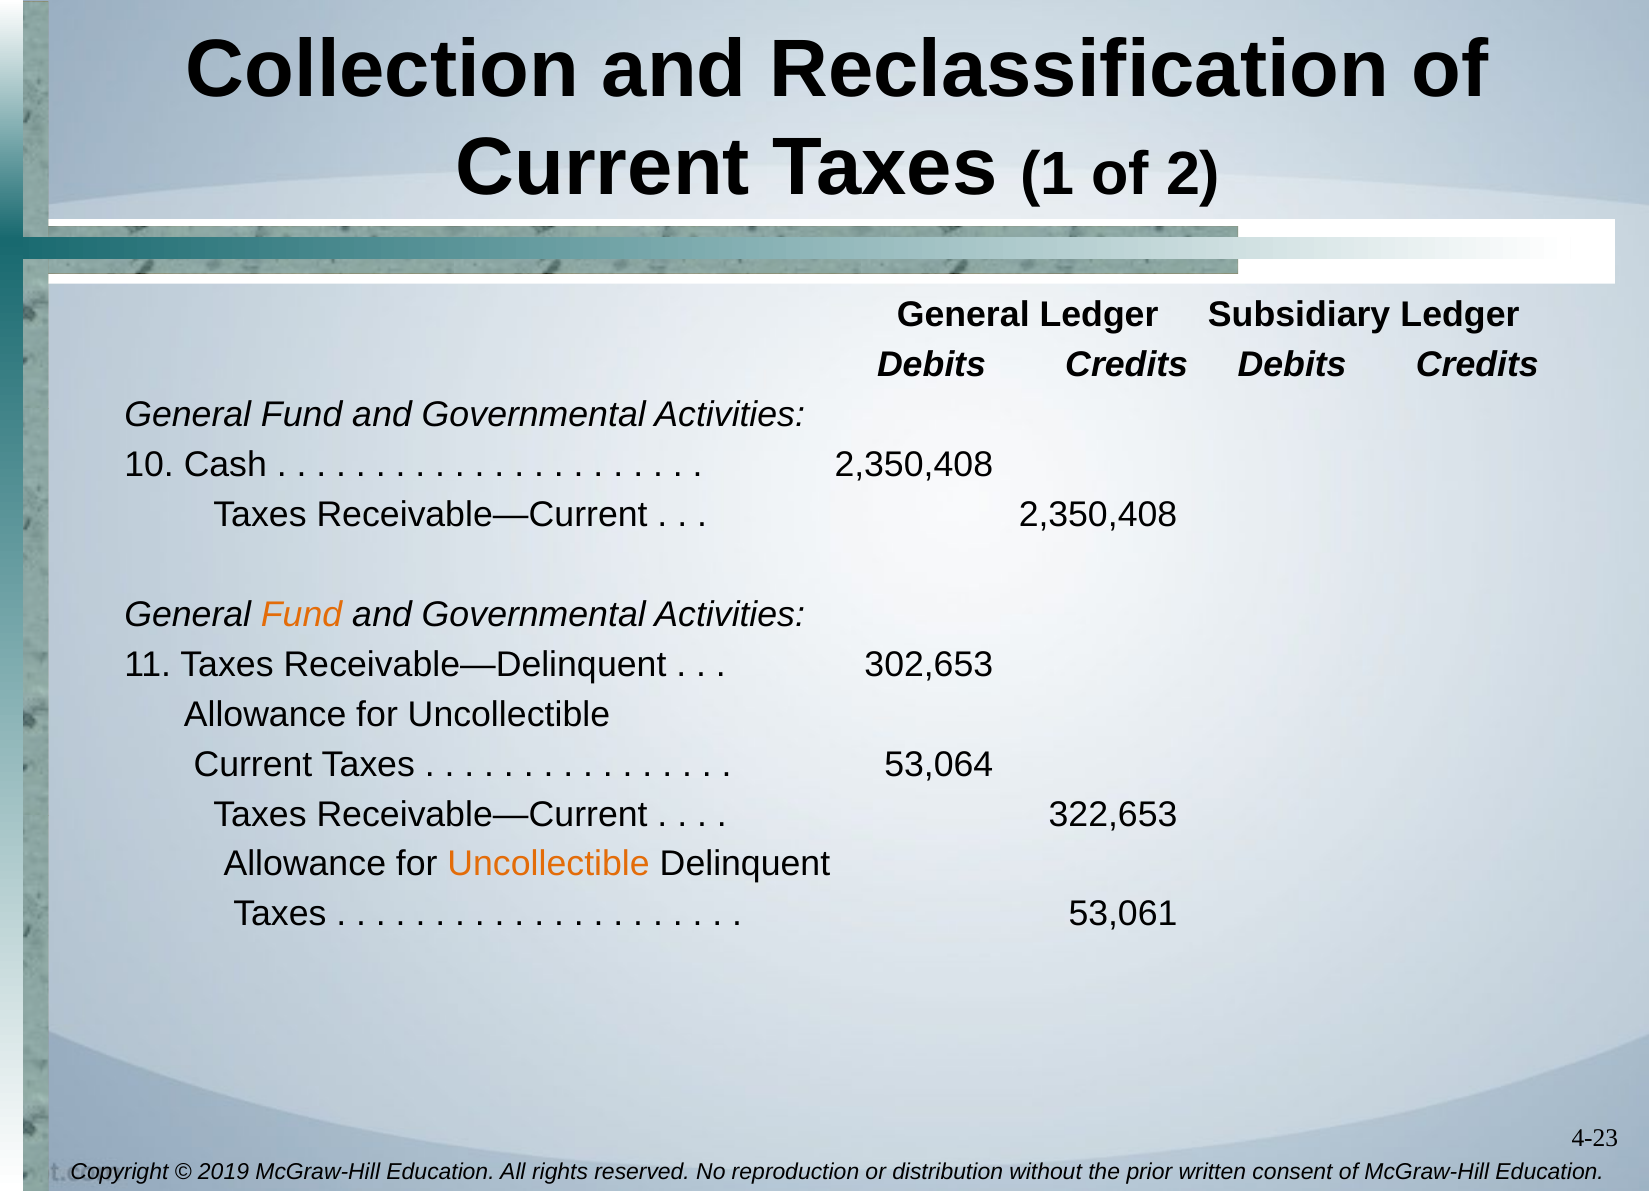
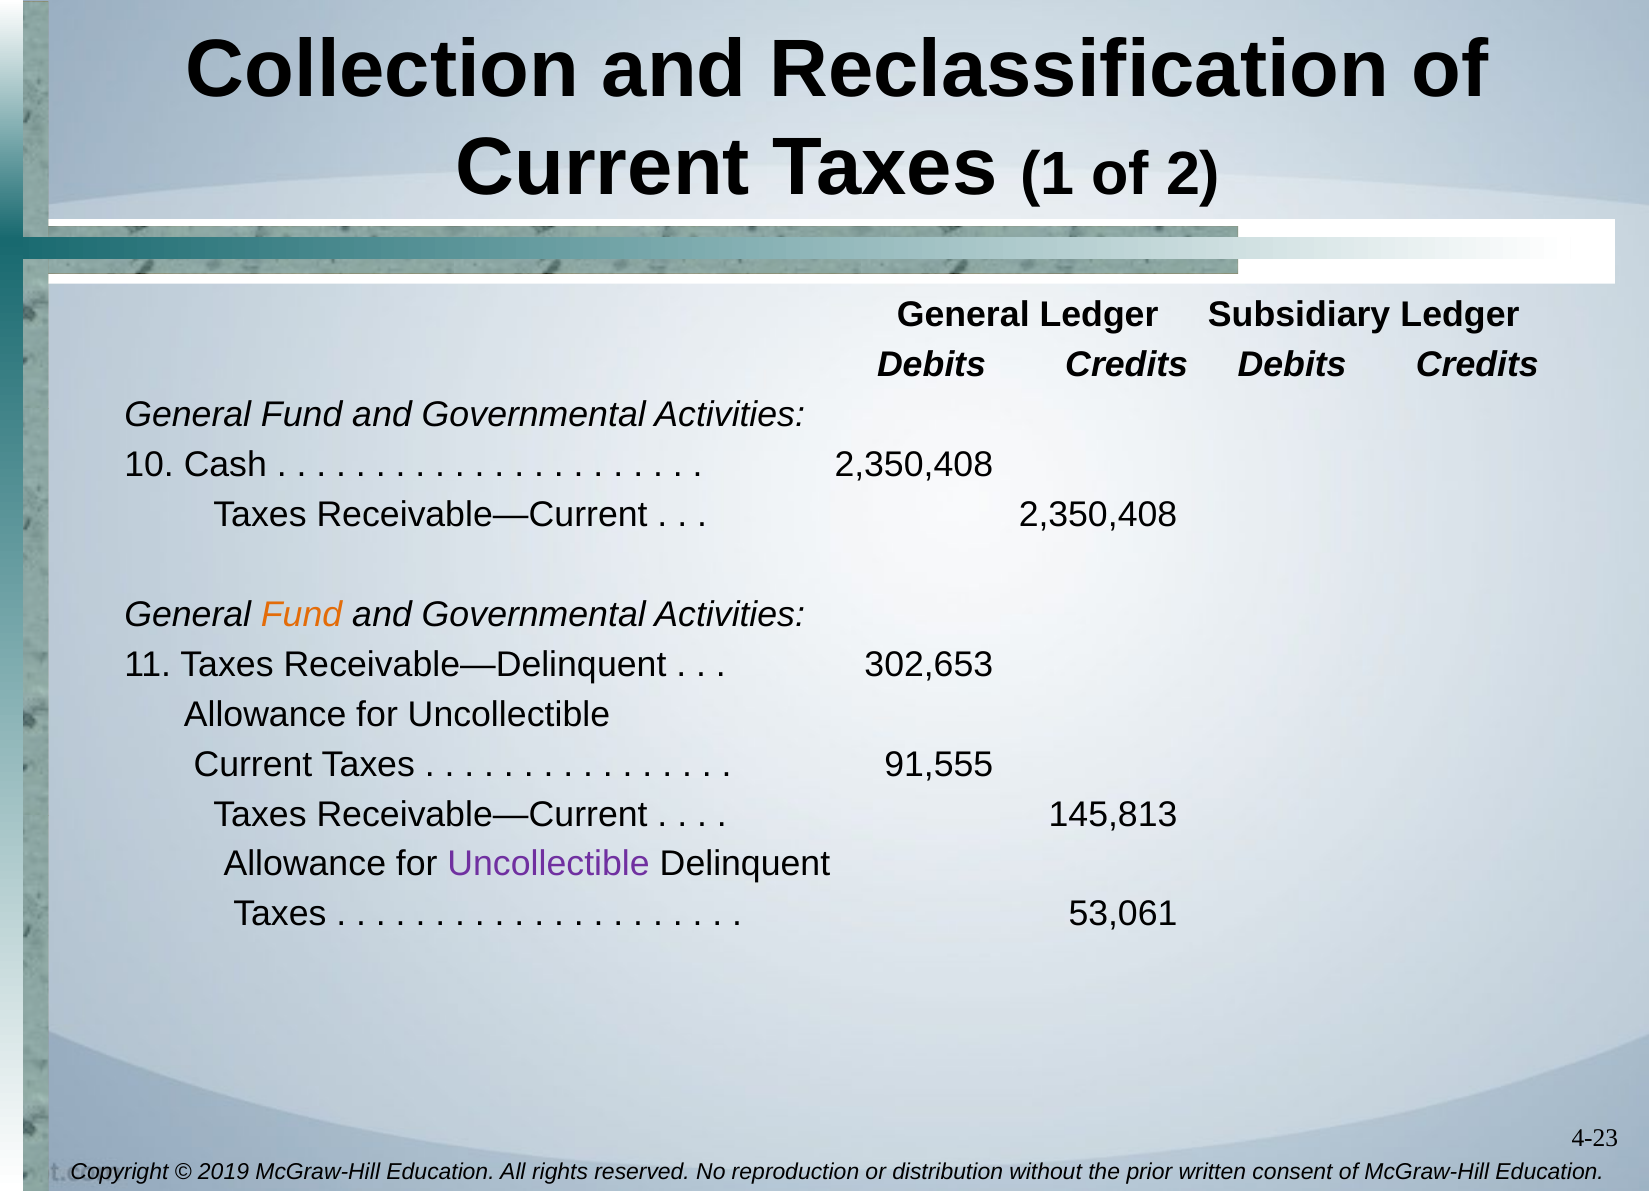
53,064: 53,064 -> 91,555 (939, 764)
322,653: 322,653 -> 145,813 (1113, 814)
Uncollectible colour: orange -> purple (549, 864)
